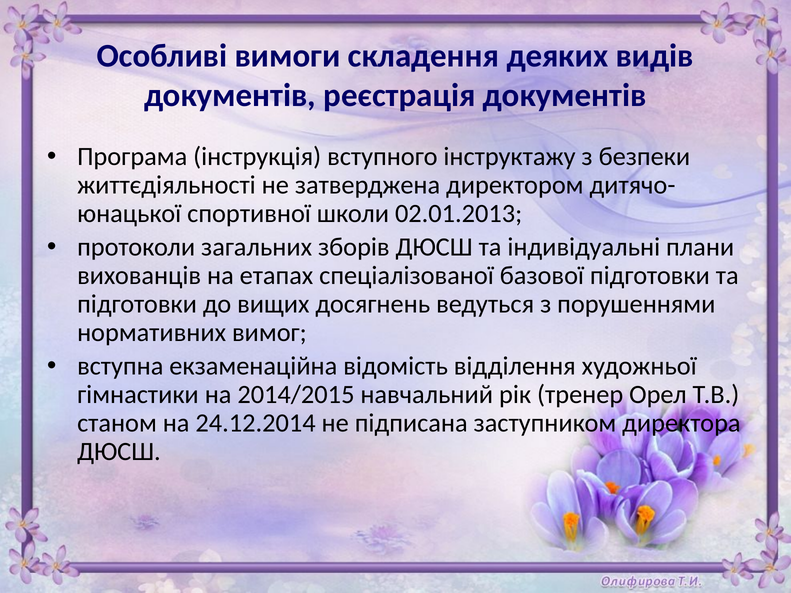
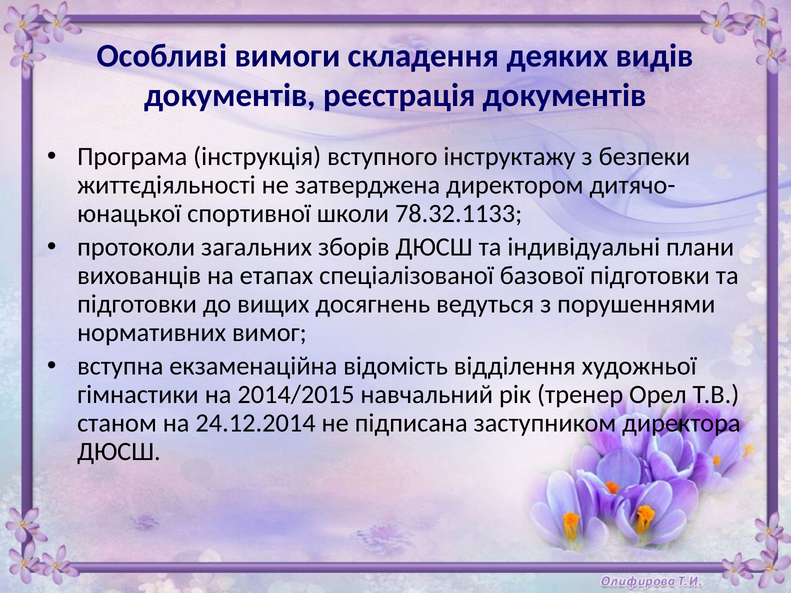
02.01.2013: 02.01.2013 -> 78.32.1133 (459, 213)
